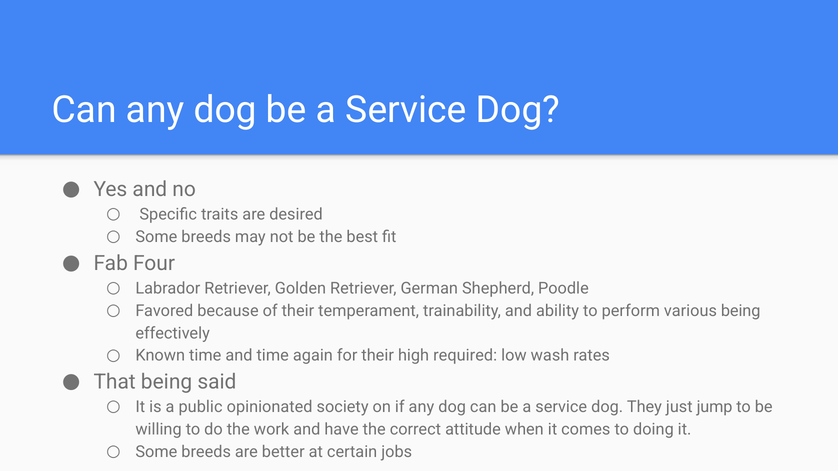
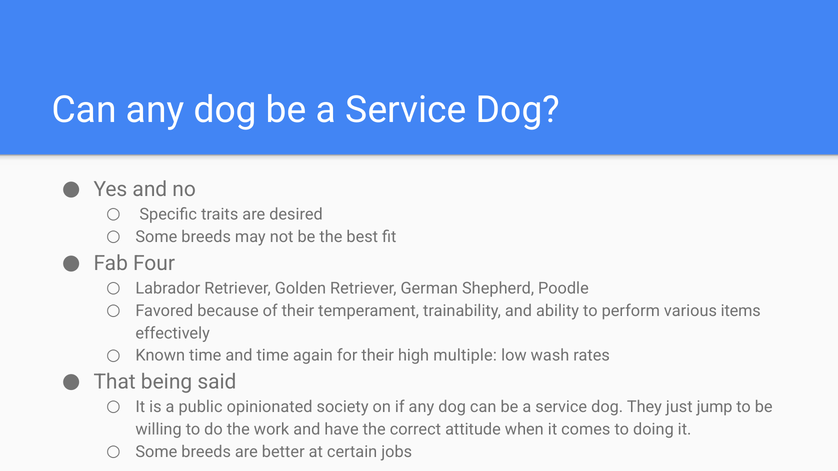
various being: being -> items (741, 311)
required: required -> multiple (465, 356)
